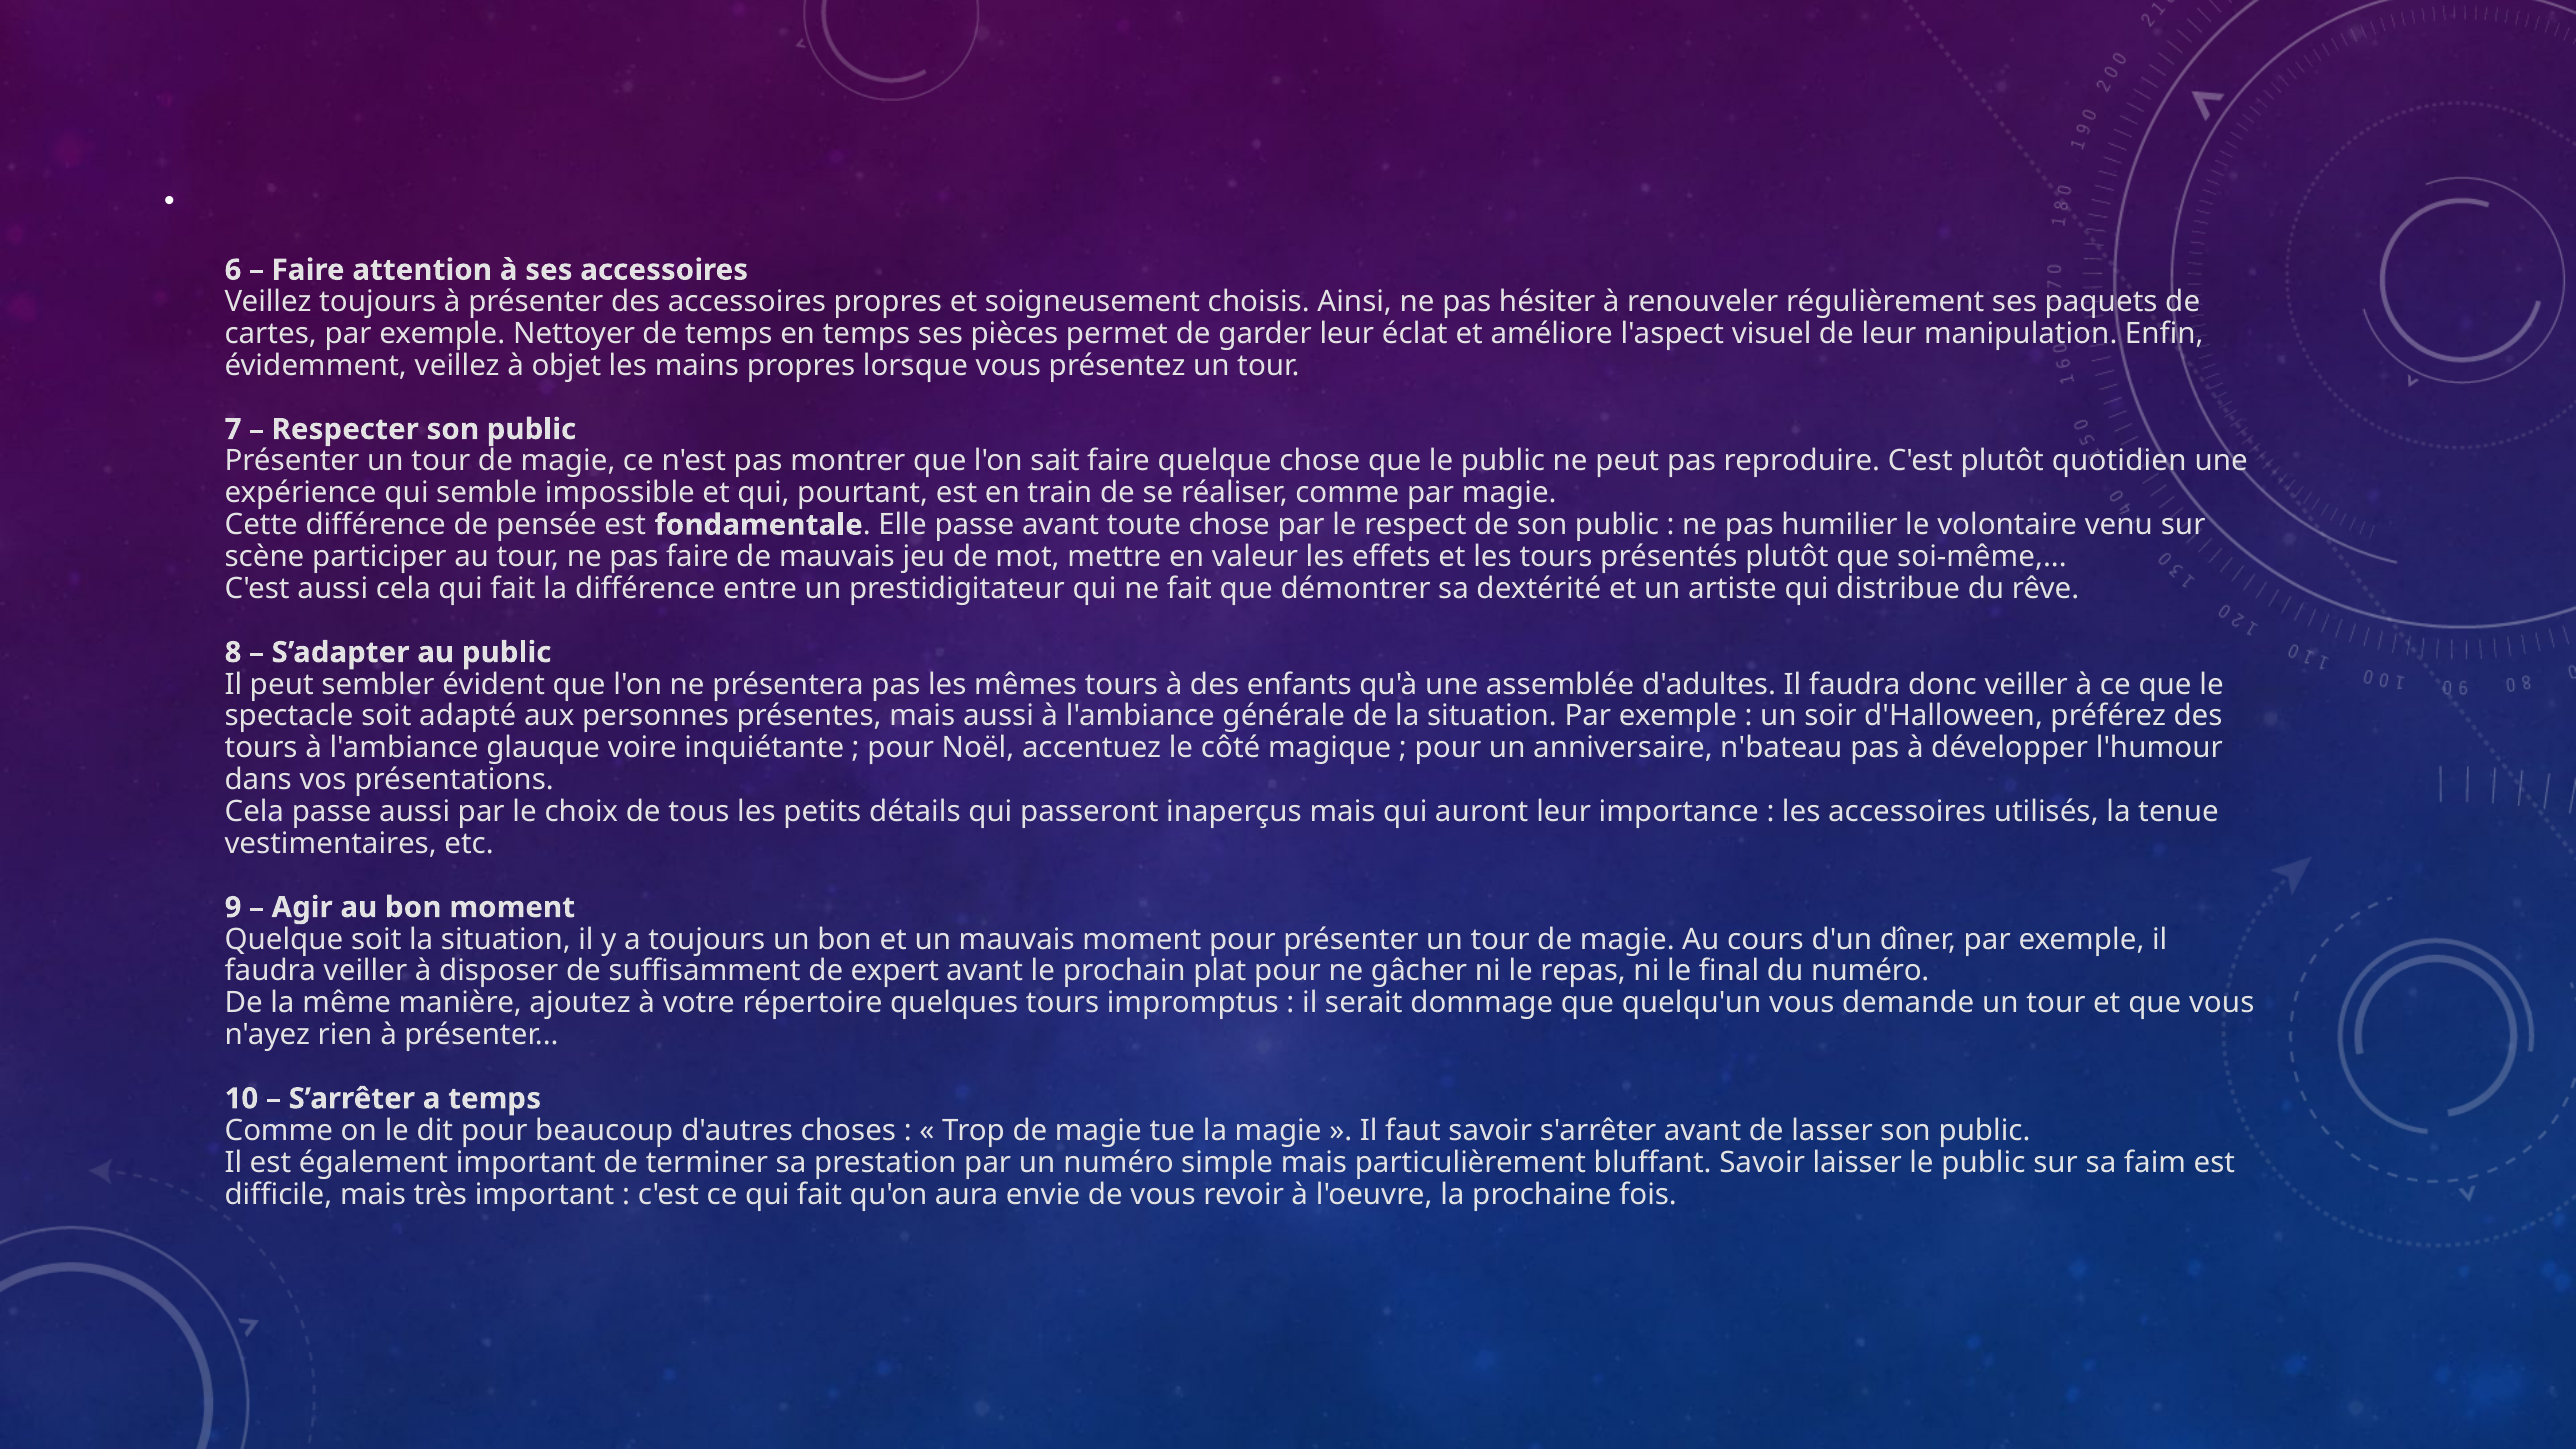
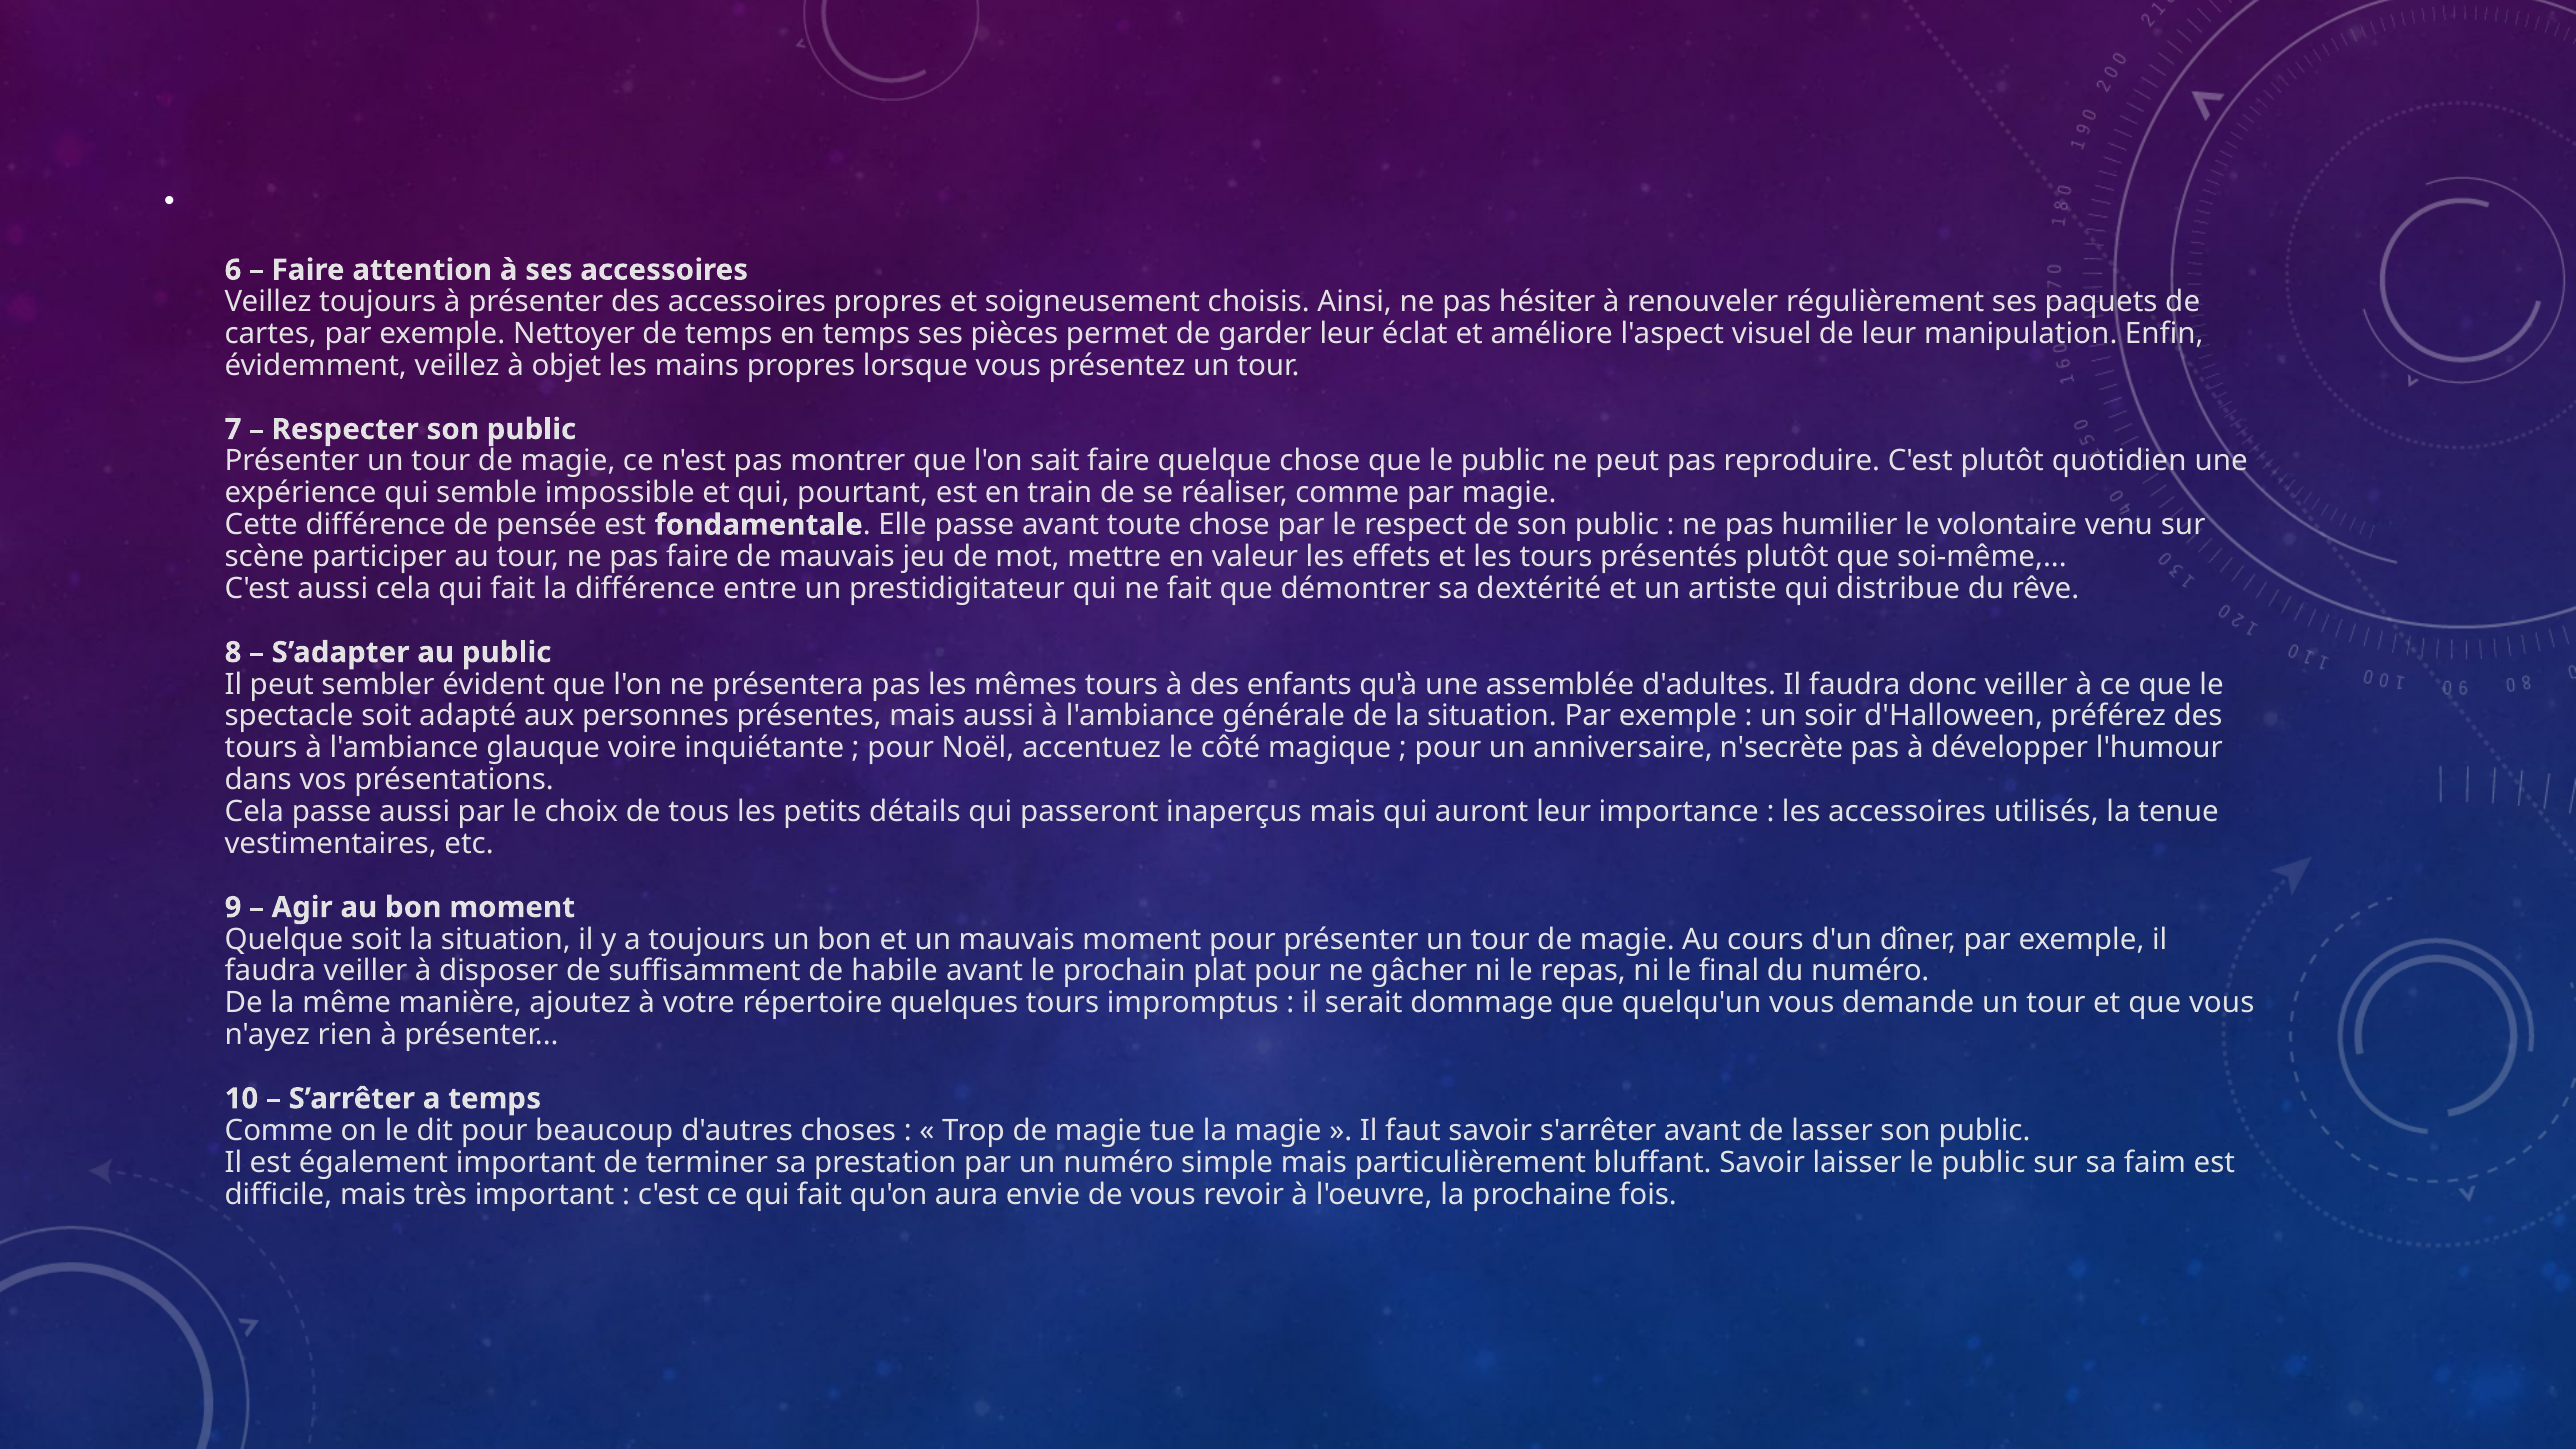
n'bateau: n'bateau -> n'secrète (1782, 748)
expert: expert -> habile (895, 971)
